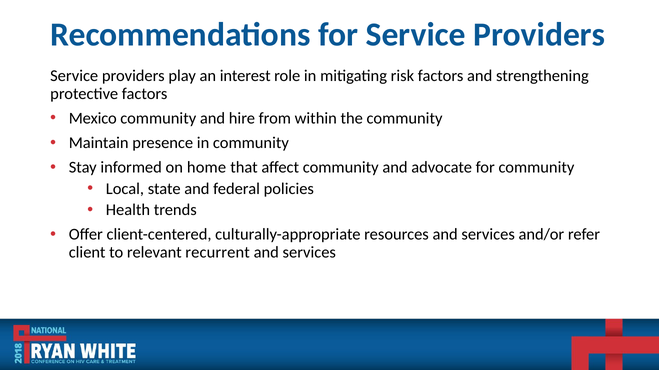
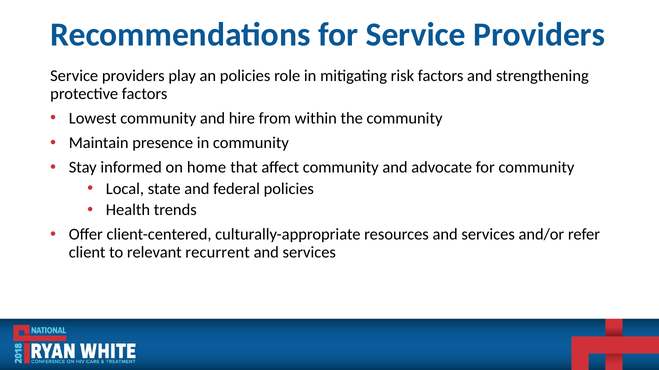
an interest: interest -> policies (245, 76)
Mexico: Mexico -> Lowest (93, 118)
